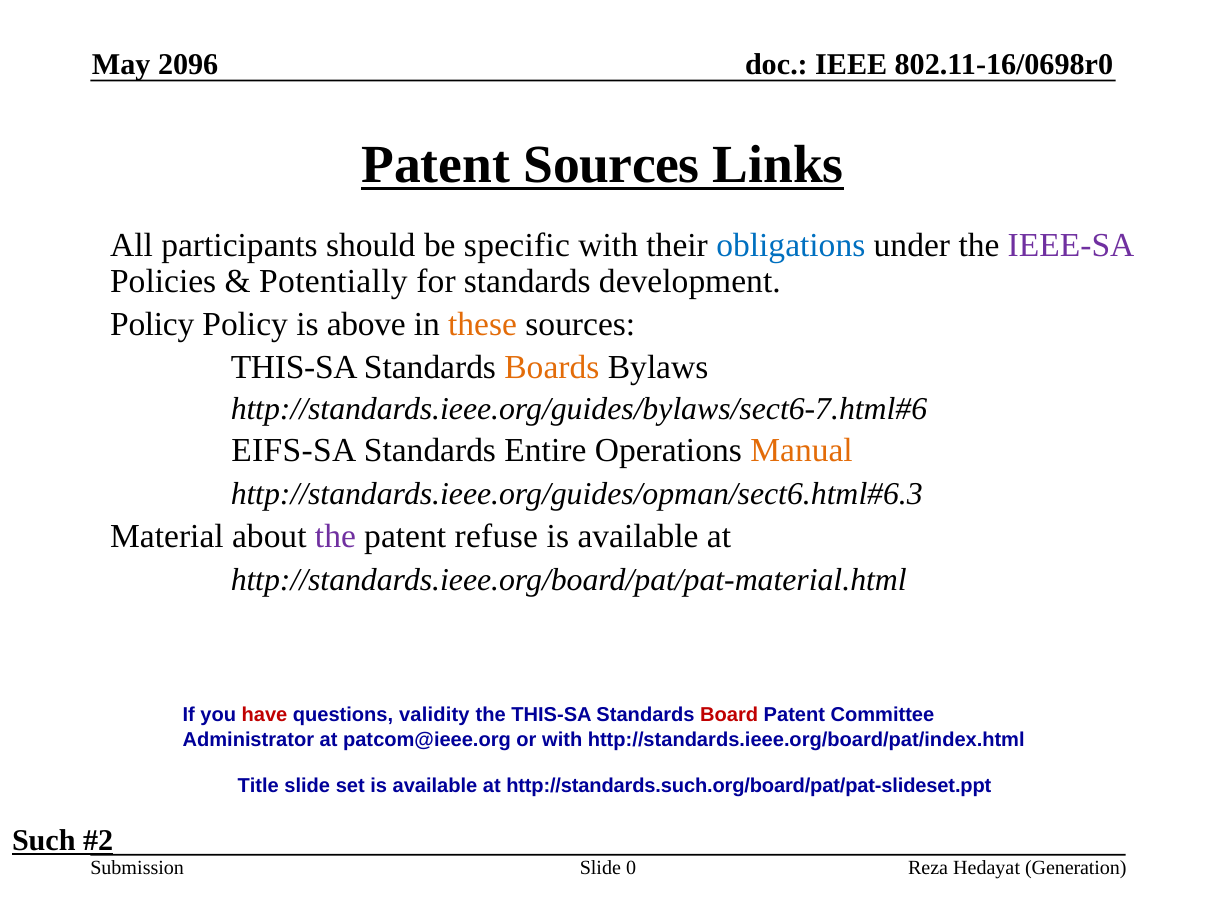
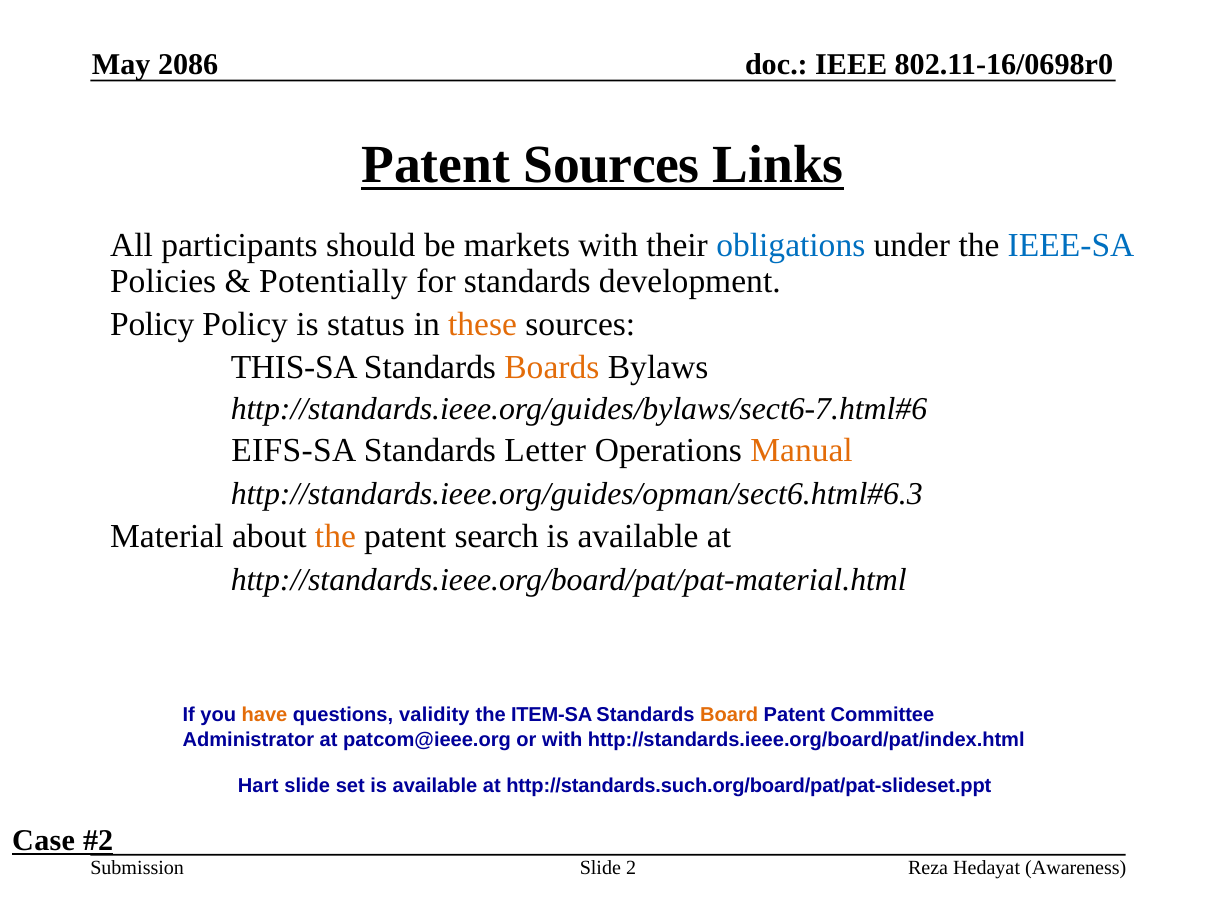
2096: 2096 -> 2086 (188, 64)
specific: specific -> markets (517, 245)
IEEE-SA colour: purple -> blue (1071, 245)
above: above -> status (366, 324)
Entire: Entire -> Letter (545, 451)
the colour: purple -> orange (335, 536)
refuse: refuse -> search (497, 536)
have colour: red -> orange (264, 715)
the THIS-SA: THIS-SA -> ITEM-SA (552, 715)
Board colour: red -> orange (729, 715)
Title: Title -> Hart (258, 786)
Such: Such -> Case (44, 840)
0: 0 -> 2 (631, 867)
Generation: Generation -> Awareness (1076, 867)
